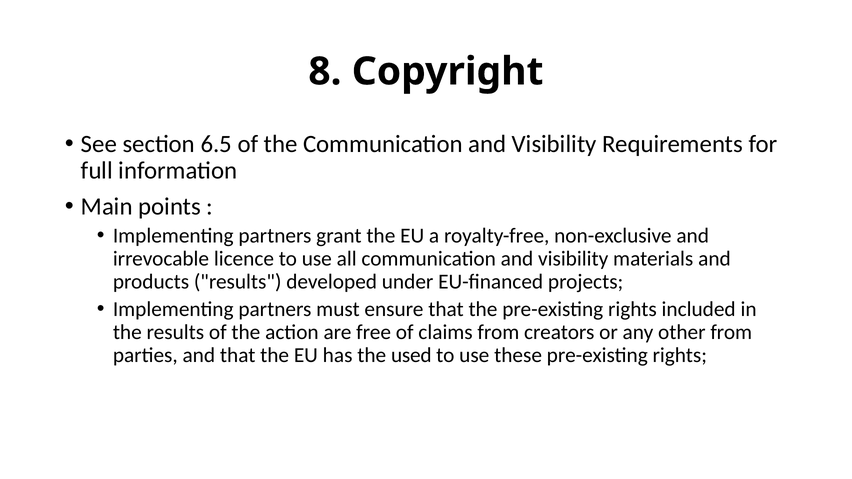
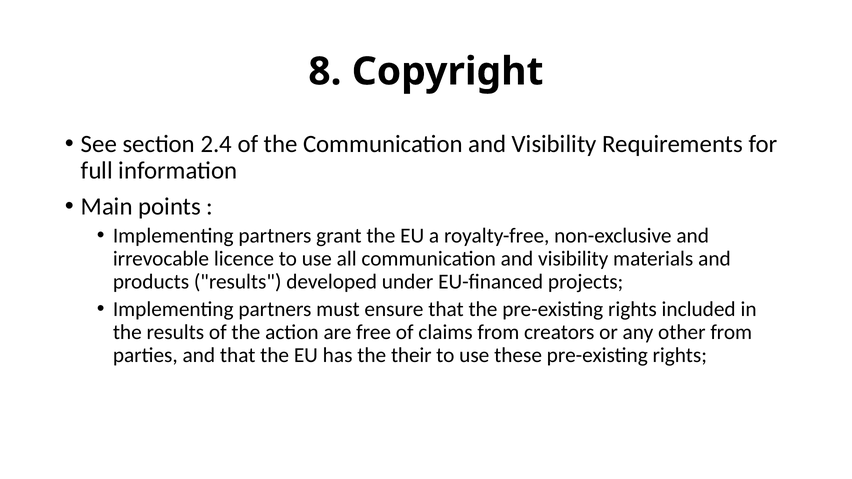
6.5: 6.5 -> 2.4 (216, 144)
used: used -> their (411, 355)
